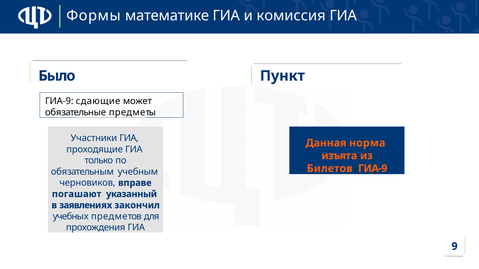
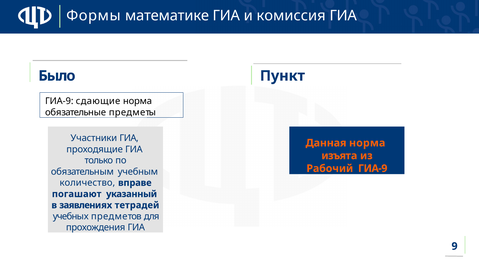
сдающие может: может -> норма (138, 101)
Билетов: Билетов -> Рабочий (330, 169)
черновиков: черновиков -> количество (87, 183)
закончил: закончил -> тетрадей (137, 206)
